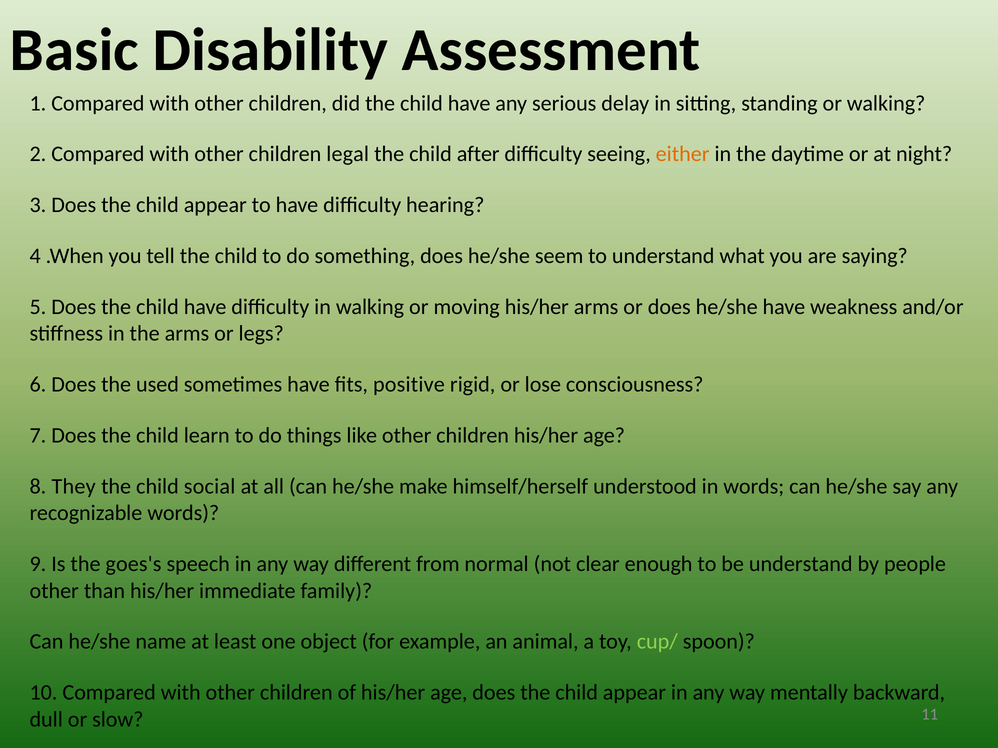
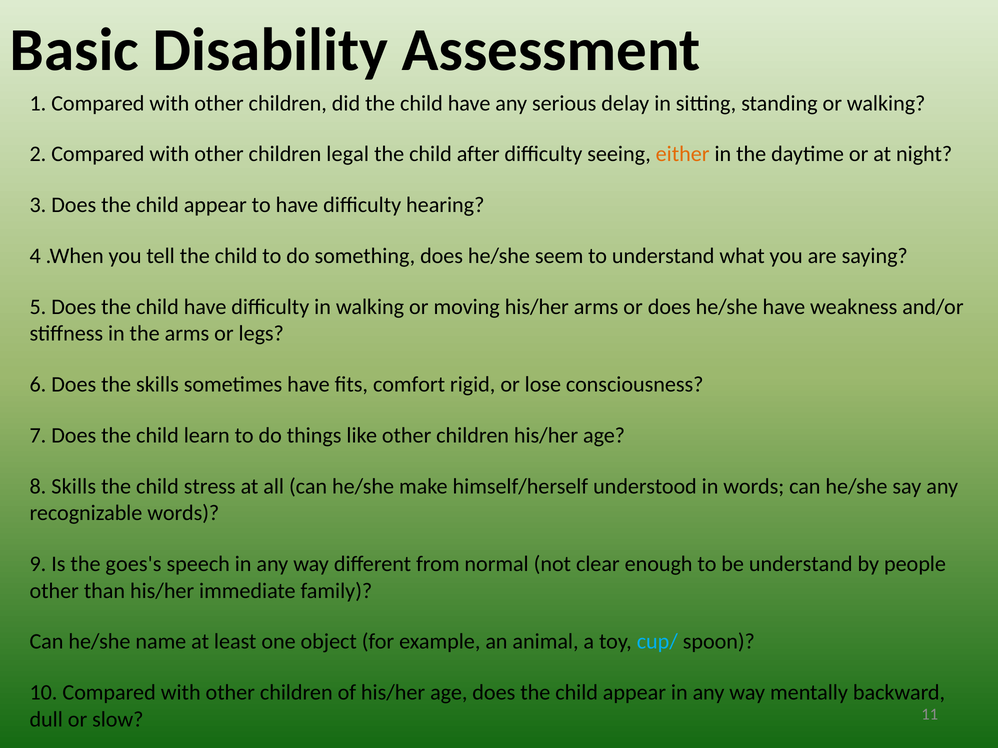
the used: used -> skills (157, 385)
positive: positive -> comfort (409, 385)
8 They: They -> Skills (74, 487)
social: social -> stress (210, 487)
cup/ colour: light green -> light blue (657, 642)
